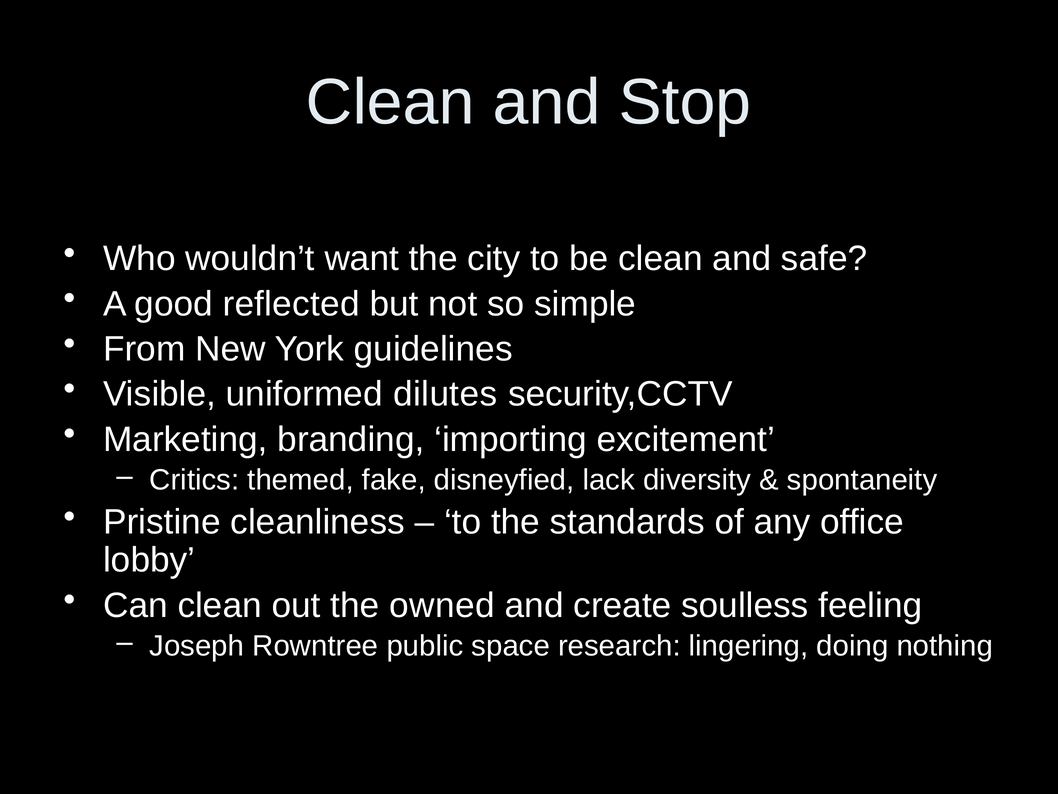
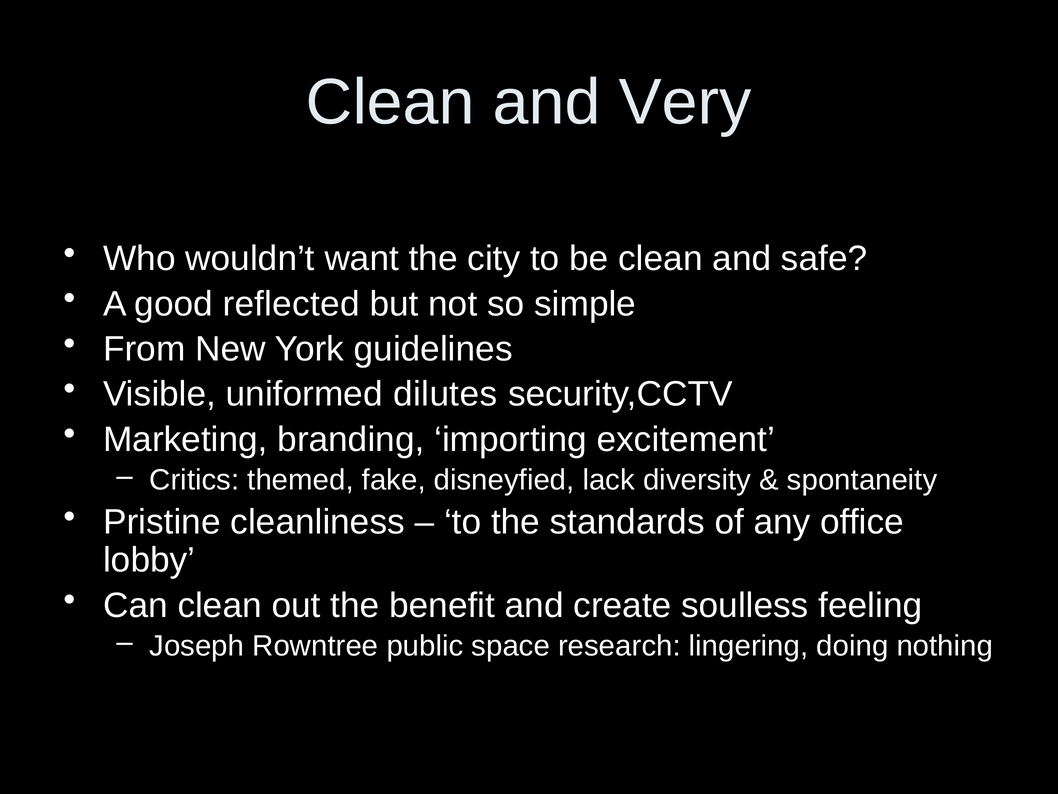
Stop: Stop -> Very (685, 102)
owned: owned -> benefit (442, 605)
